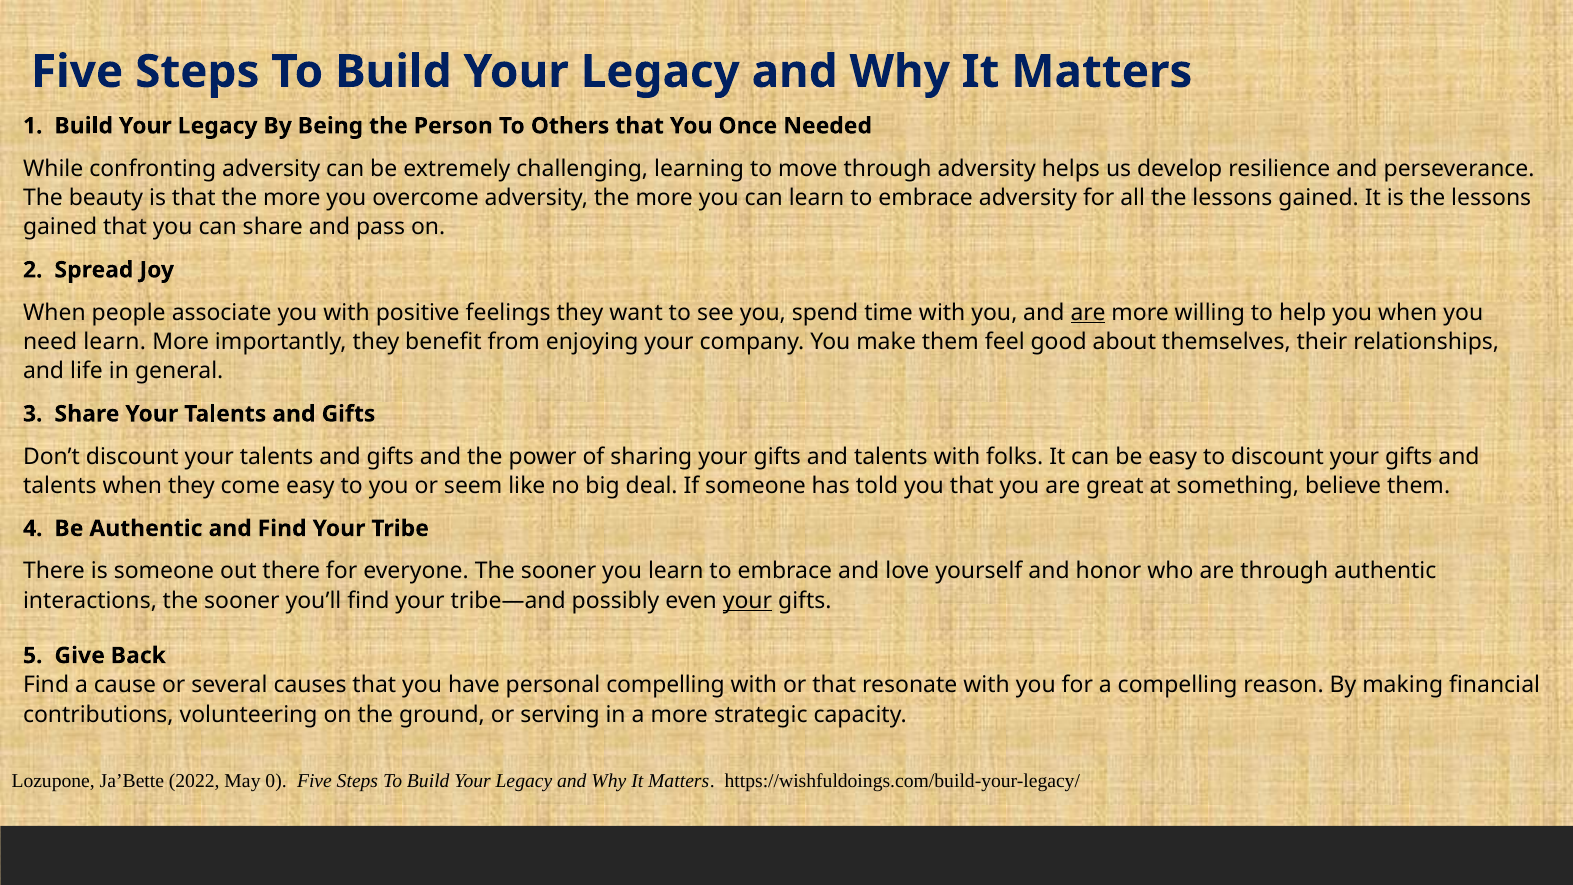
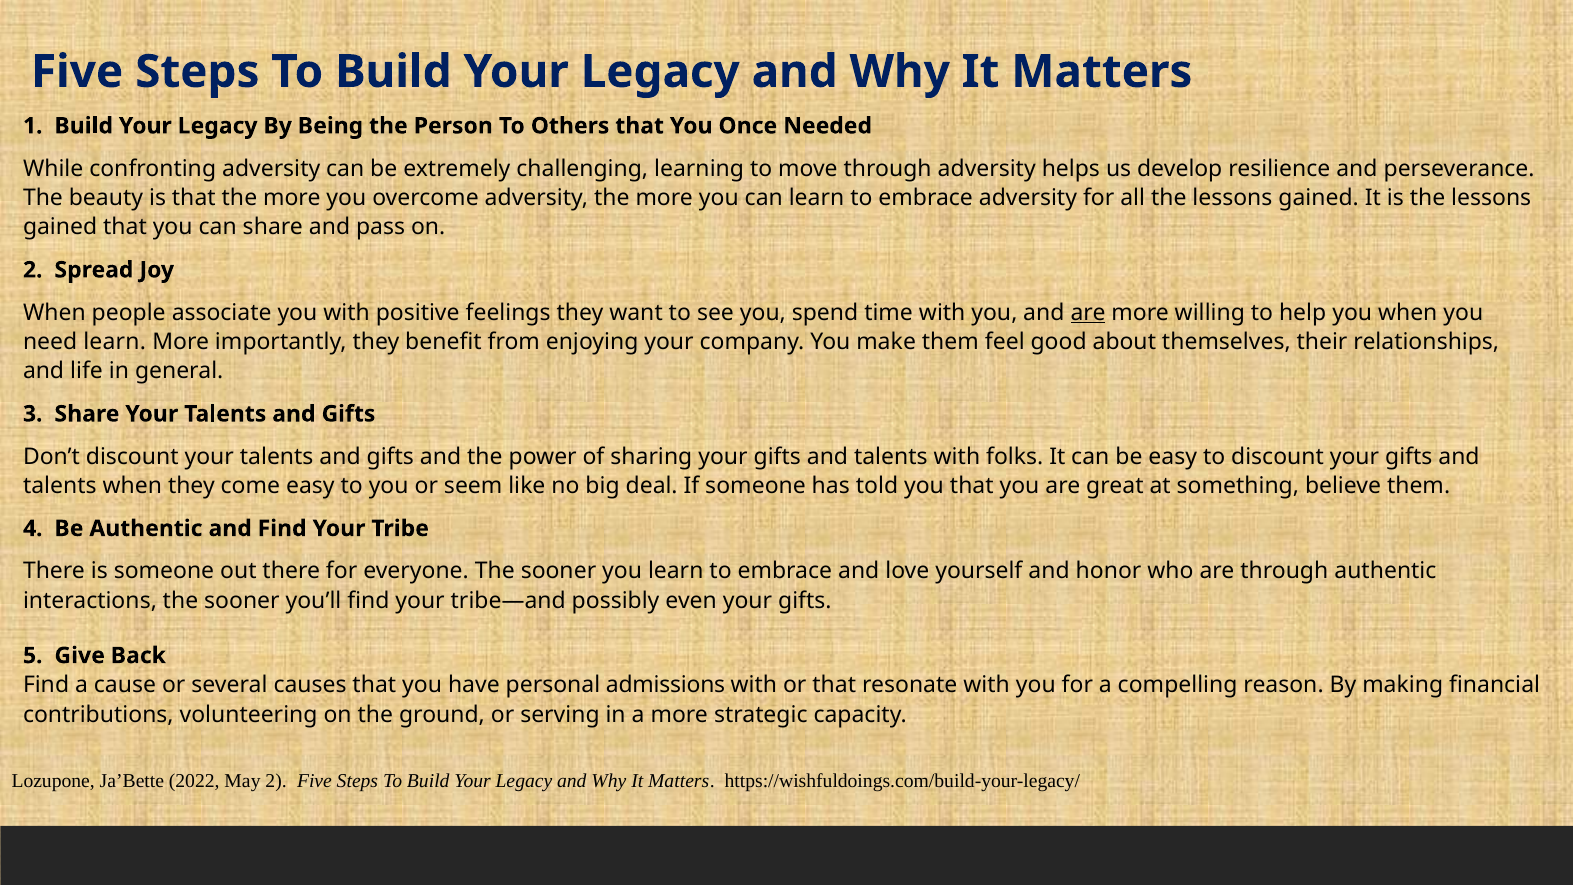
your underline: present -> none (747, 600)
personal compelling: compelling -> admissions (666, 685)
May 0: 0 -> 2 (276, 781)
